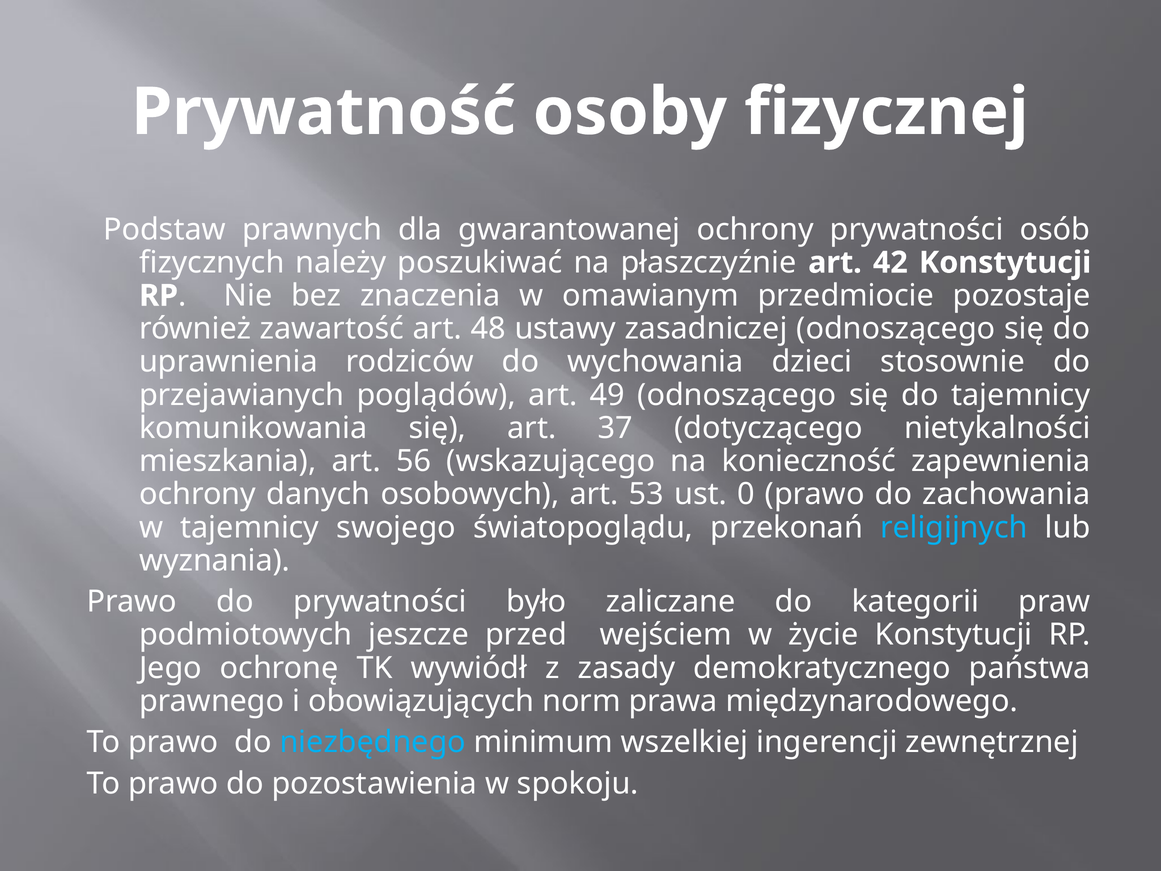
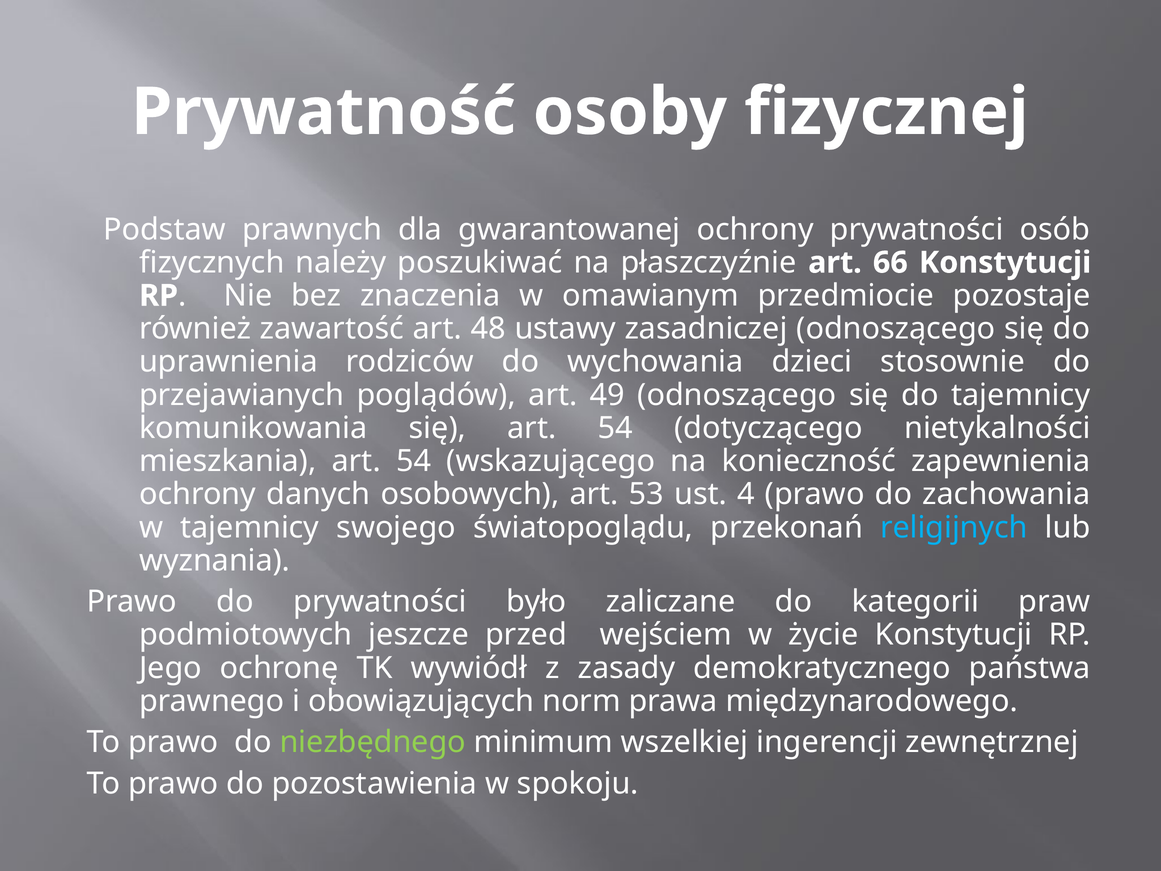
42: 42 -> 66 (890, 262)
się art 37: 37 -> 54 (615, 428)
mieszkania art 56: 56 -> 54 (414, 461)
0: 0 -> 4 (746, 494)
niezbędnego colour: light blue -> light green (373, 742)
